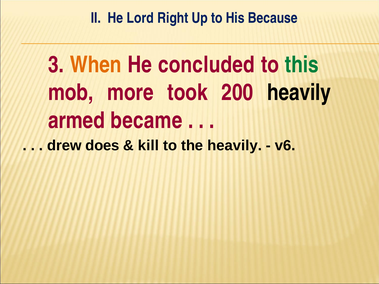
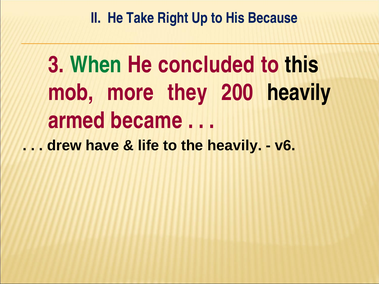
Lord: Lord -> Take (140, 18)
When colour: orange -> green (96, 65)
this colour: green -> black (302, 65)
took: took -> they (187, 93)
does: does -> have (102, 146)
kill: kill -> life (148, 146)
